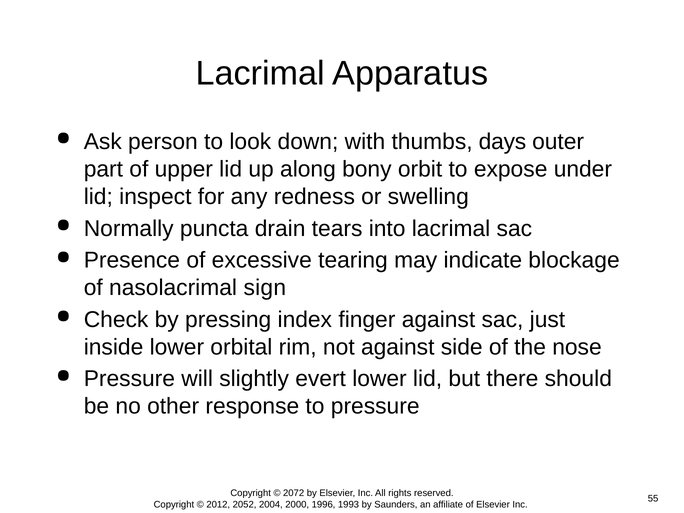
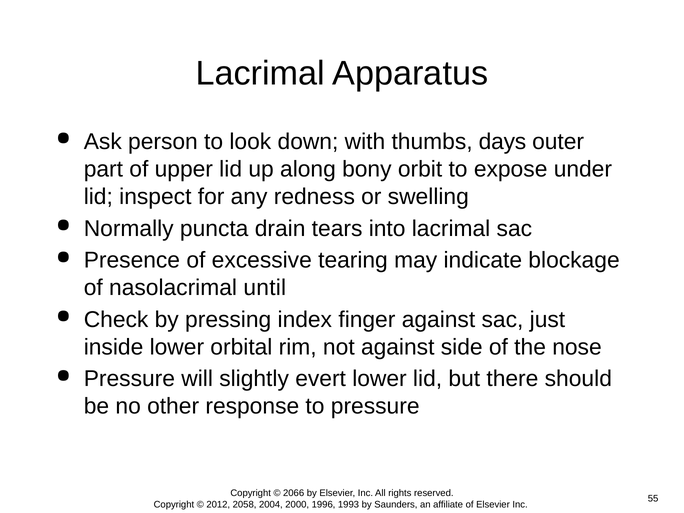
sign: sign -> until (265, 288)
2072: 2072 -> 2066 (294, 493)
2052: 2052 -> 2058 (245, 505)
